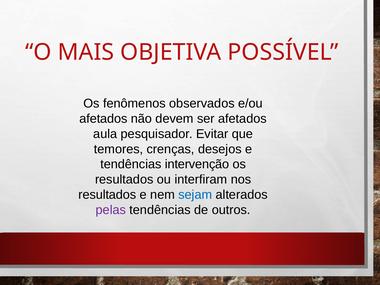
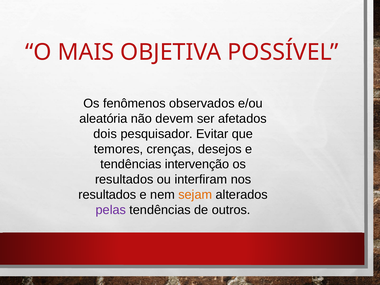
afetados: afetados -> aleatória (103, 119)
aula: aula -> dois (105, 134)
sejam colour: blue -> orange (195, 195)
